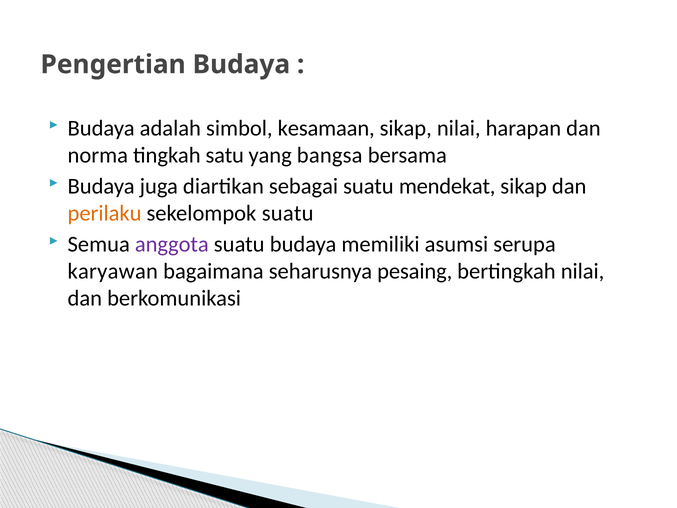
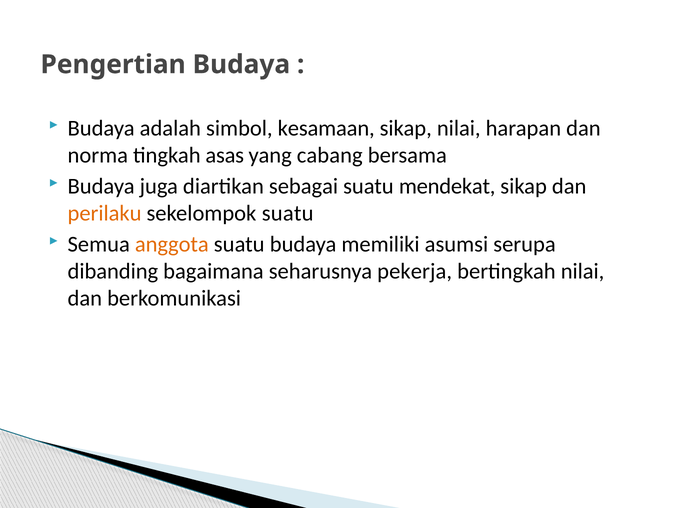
satu: satu -> asas (225, 155)
bangsa: bangsa -> cabang (330, 155)
anggota colour: purple -> orange (172, 244)
karyawan: karyawan -> dibanding (113, 271)
pesaing: pesaing -> pekerja (415, 271)
